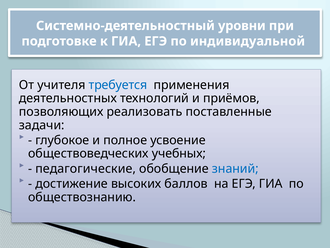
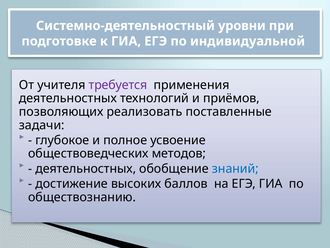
требуется colour: blue -> purple (118, 85)
учебных: учебных -> методов (179, 153)
педагогические: педагогические -> деятельностных (86, 168)
